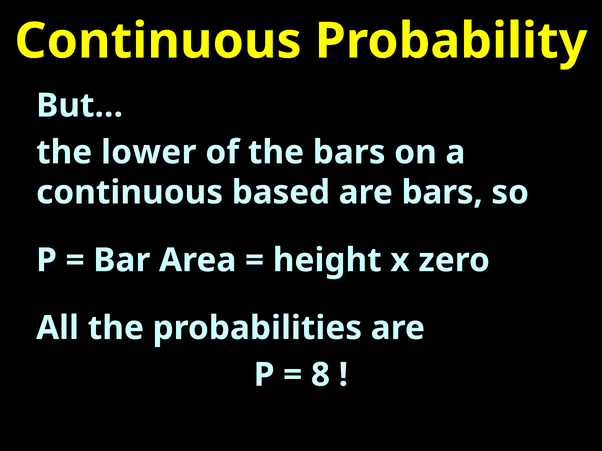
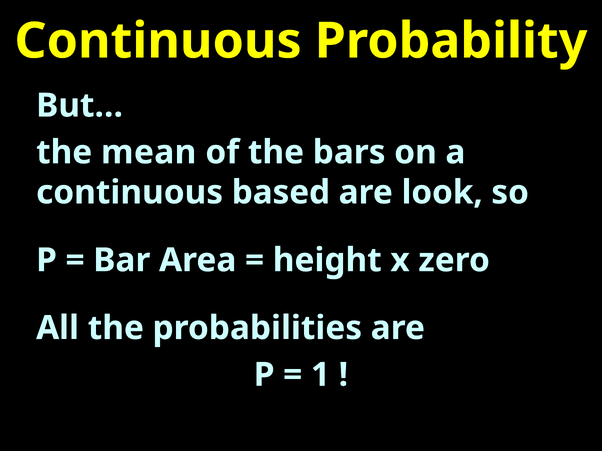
lower: lower -> mean (149, 152)
are bars: bars -> look (442, 193)
8: 8 -> 1 (320, 375)
